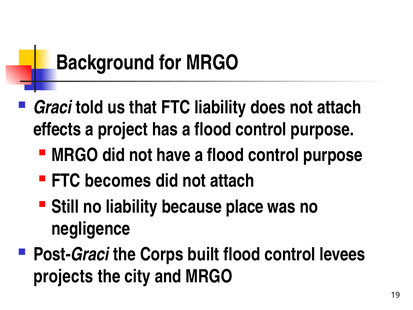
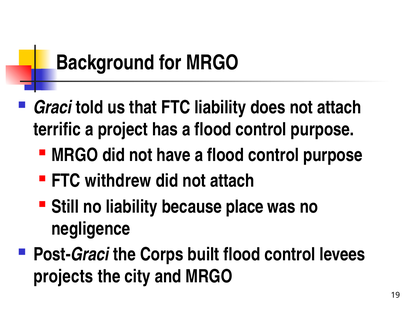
effects: effects -> terrific (57, 129)
becomes: becomes -> withdrew (118, 181)
